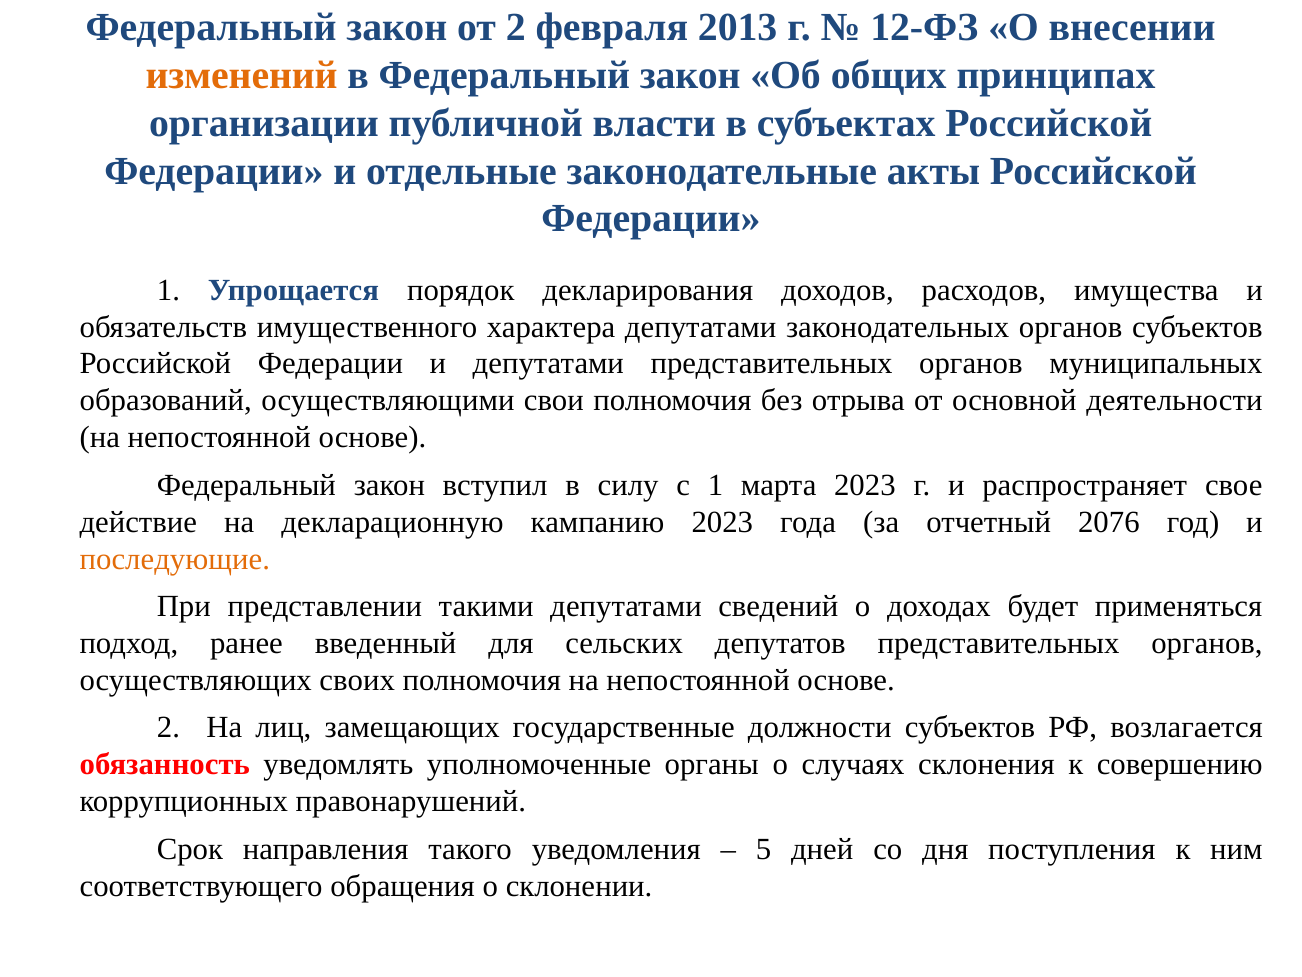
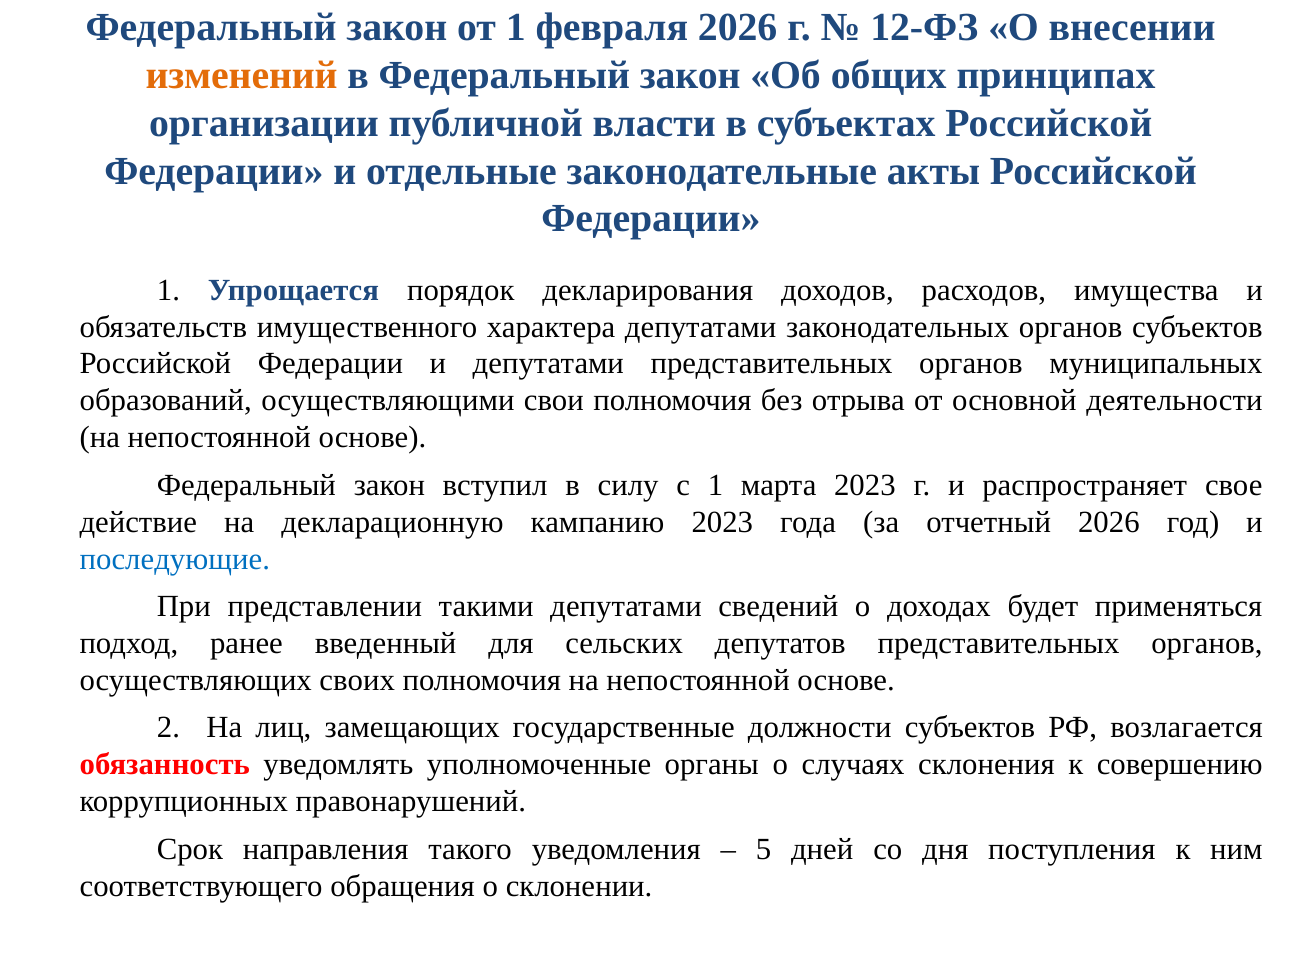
от 2: 2 -> 1 (516, 28)
февраля 2013: 2013 -> 2026 (738, 28)
отчетный 2076: 2076 -> 2026 (1109, 522)
последующие colour: orange -> blue (175, 559)
